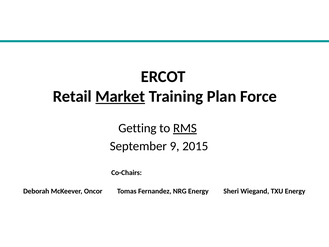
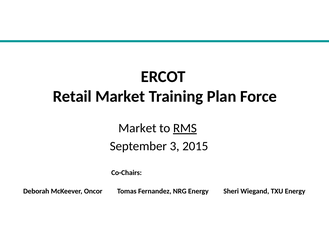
Market underline: present -> none (120, 96)
Getting: Getting -> Market (137, 128)
9: 9 -> 3 (175, 146)
